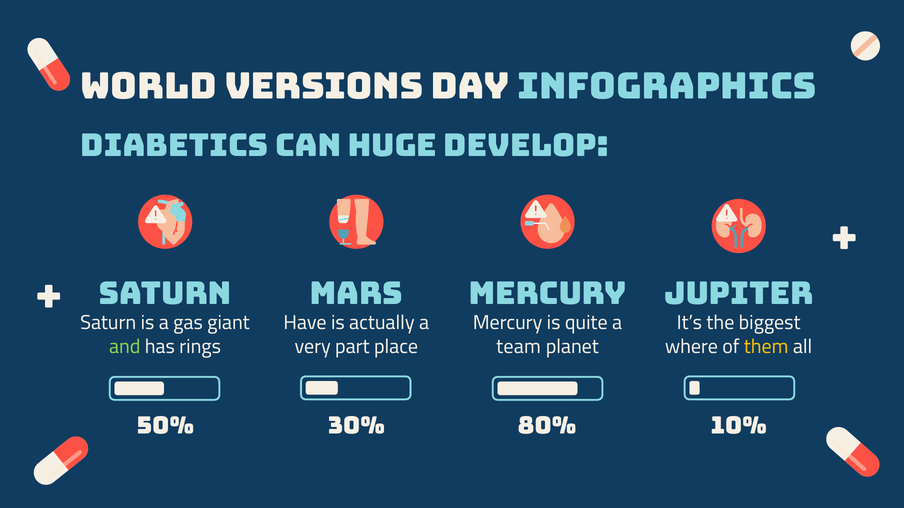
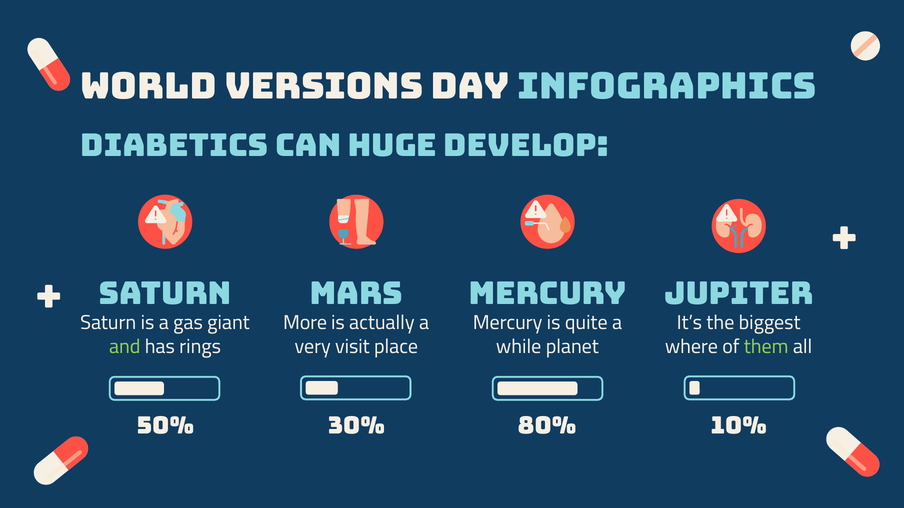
Have: Have -> More (305, 323)
part: part -> visit (352, 347)
team: team -> while (519, 347)
them colour: yellow -> light green (766, 347)
